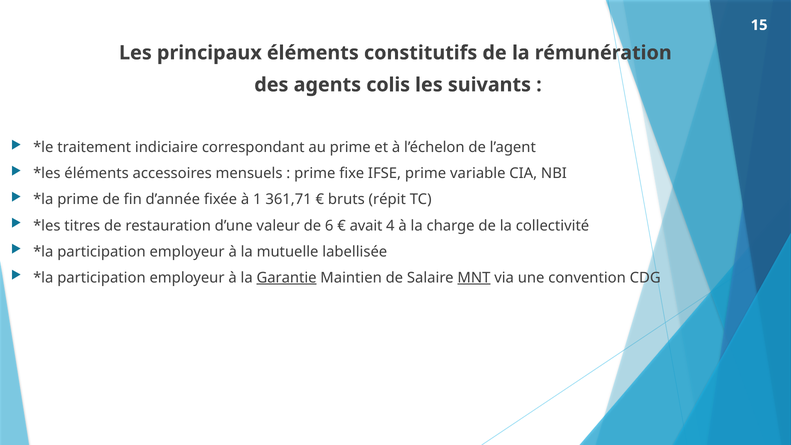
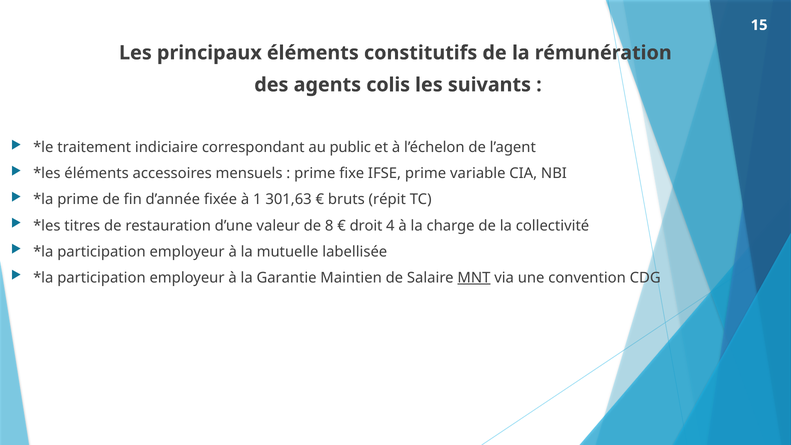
au prime: prime -> public (350, 147)
361,71: 361,71 -> 301,63 (289, 200)
6: 6 -> 8 (329, 226)
avait: avait -> droit (366, 226)
Garantie underline: present -> none (287, 278)
